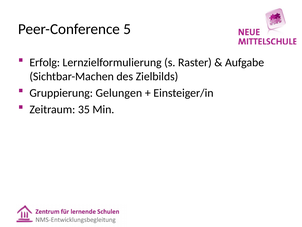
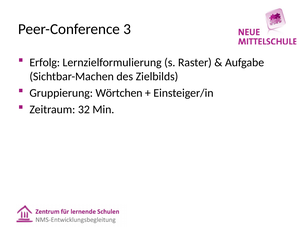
5: 5 -> 3 (127, 29)
Gelungen: Gelungen -> Wörtchen (119, 93)
35: 35 -> 32 (84, 109)
